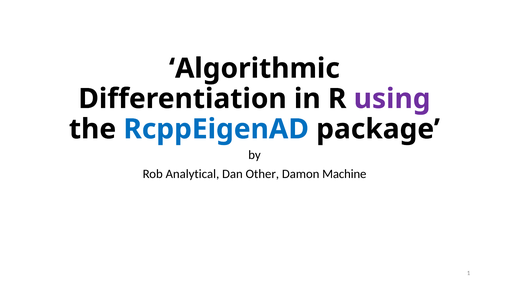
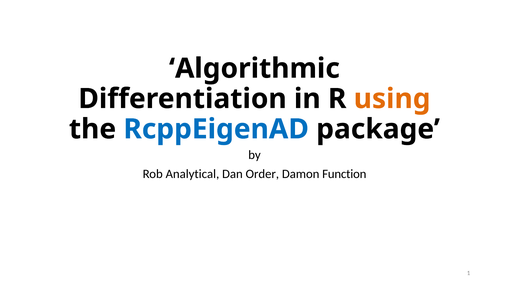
using colour: purple -> orange (392, 99)
Other: Other -> Order (262, 174)
Machine: Machine -> Function (344, 174)
